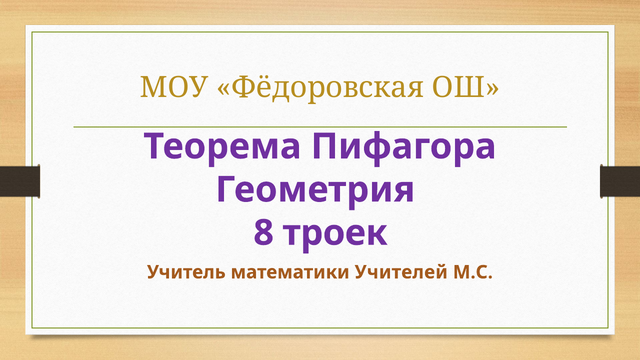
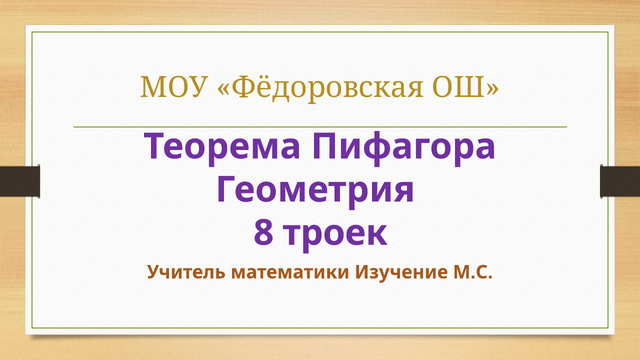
Учителей: Учителей -> Изучение (401, 272)
